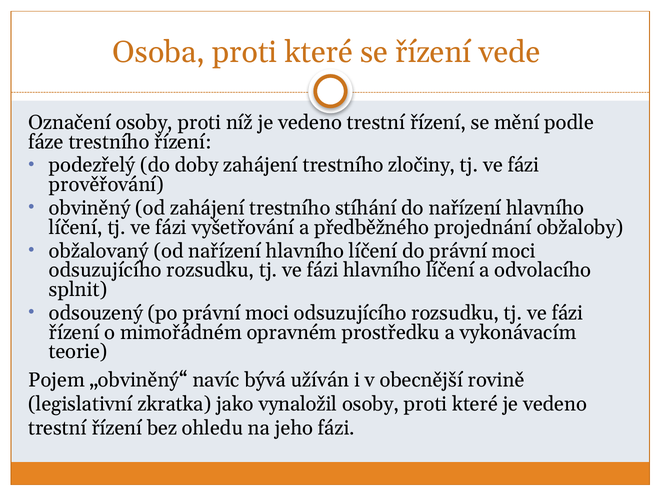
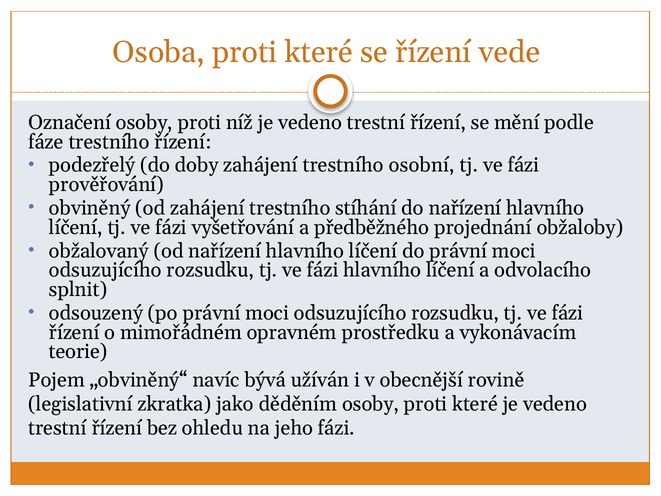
zločiny: zločiny -> osobní (422, 165)
vynaložil: vynaložil -> děděním (298, 404)
